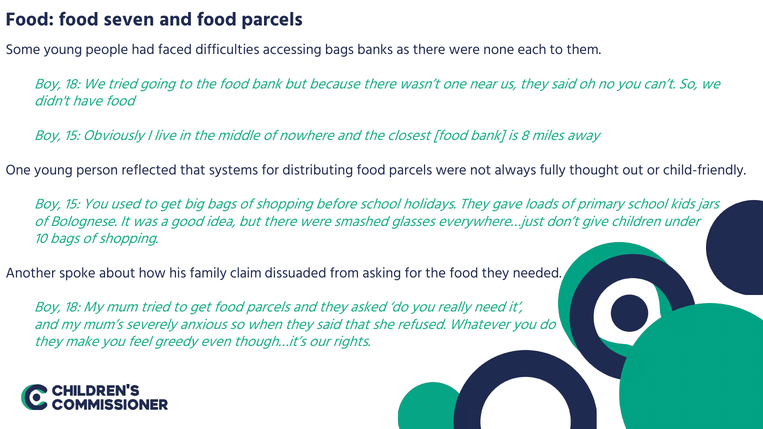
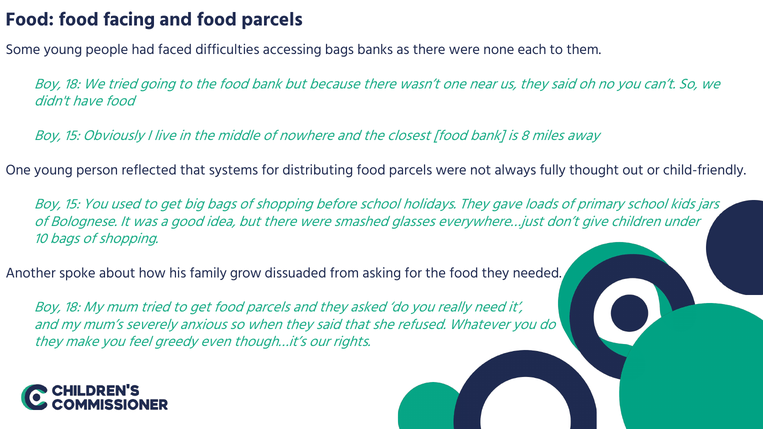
seven: seven -> facing (129, 20)
claim: claim -> grow (246, 273)
